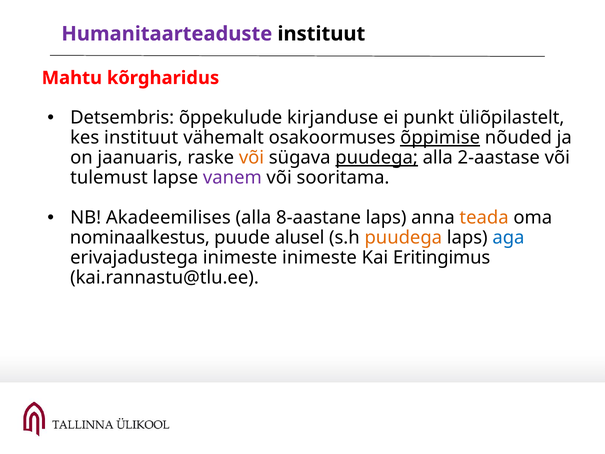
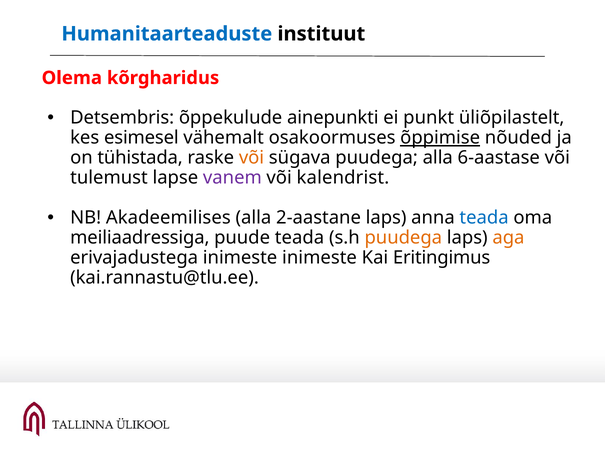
Humanitaarteaduste colour: purple -> blue (167, 34)
Mahtu: Mahtu -> Olema (72, 78)
kirjanduse: kirjanduse -> ainepunkti (333, 118)
kes instituut: instituut -> esimesel (141, 138)
jaanuaris: jaanuaris -> tühistada (140, 158)
puudega underline: present -> none (377, 158)
2-aastase: 2-aastase -> 6-aastase (499, 158)
sooritama: sooritama -> kalendrist (343, 178)
8-aastane: 8-aastane -> 2-aastane (319, 218)
teada colour: orange -> blue (484, 218)
nominaalkestus: nominaalkestus -> meiliaadressiga (140, 237)
puude alusel: alusel -> teada (300, 237)
aga colour: blue -> orange (508, 237)
